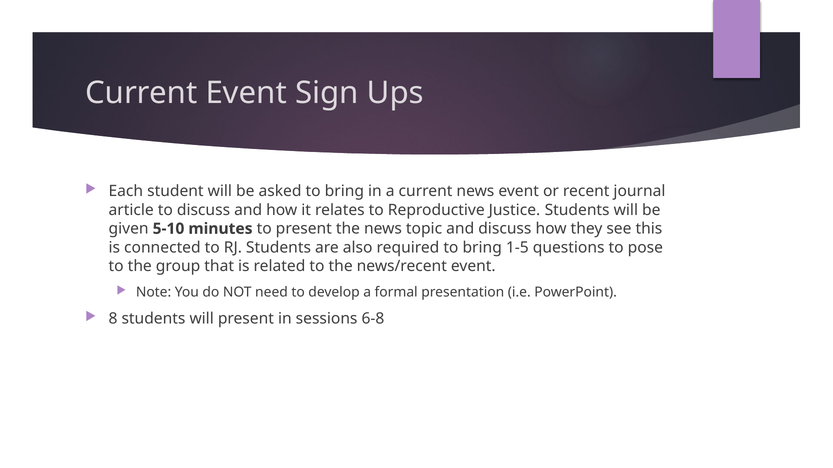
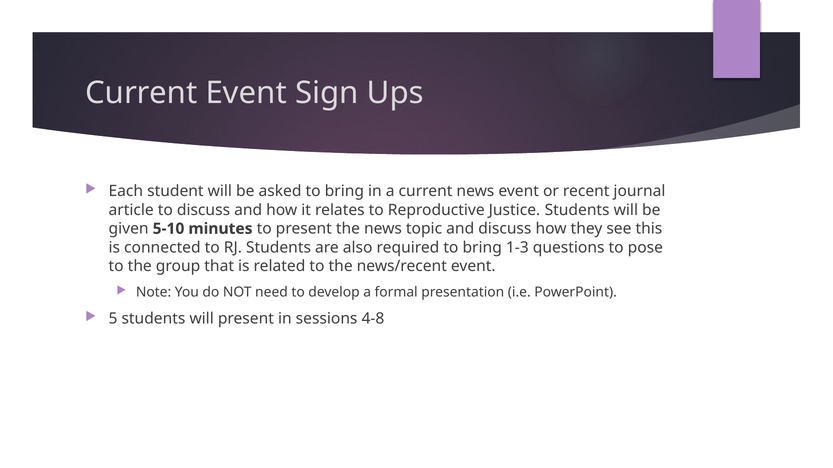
1-5: 1-5 -> 1-3 (517, 248)
8: 8 -> 5 (113, 319)
6-8: 6-8 -> 4-8 (373, 319)
